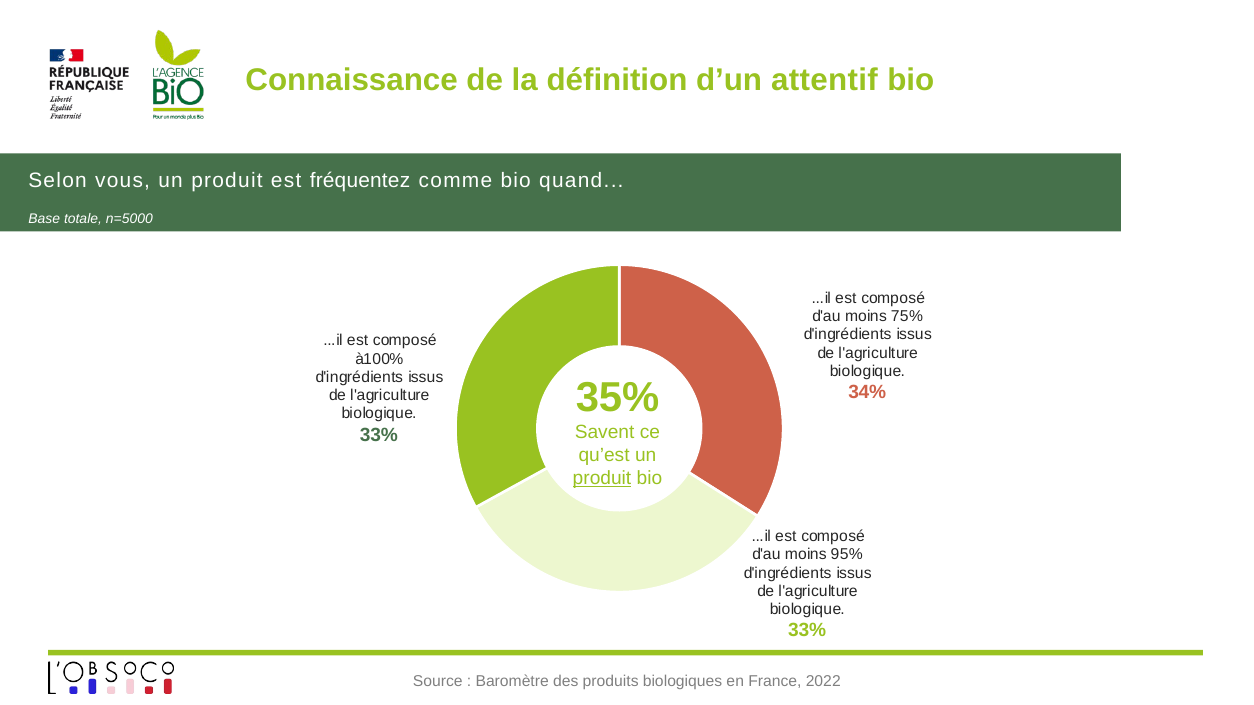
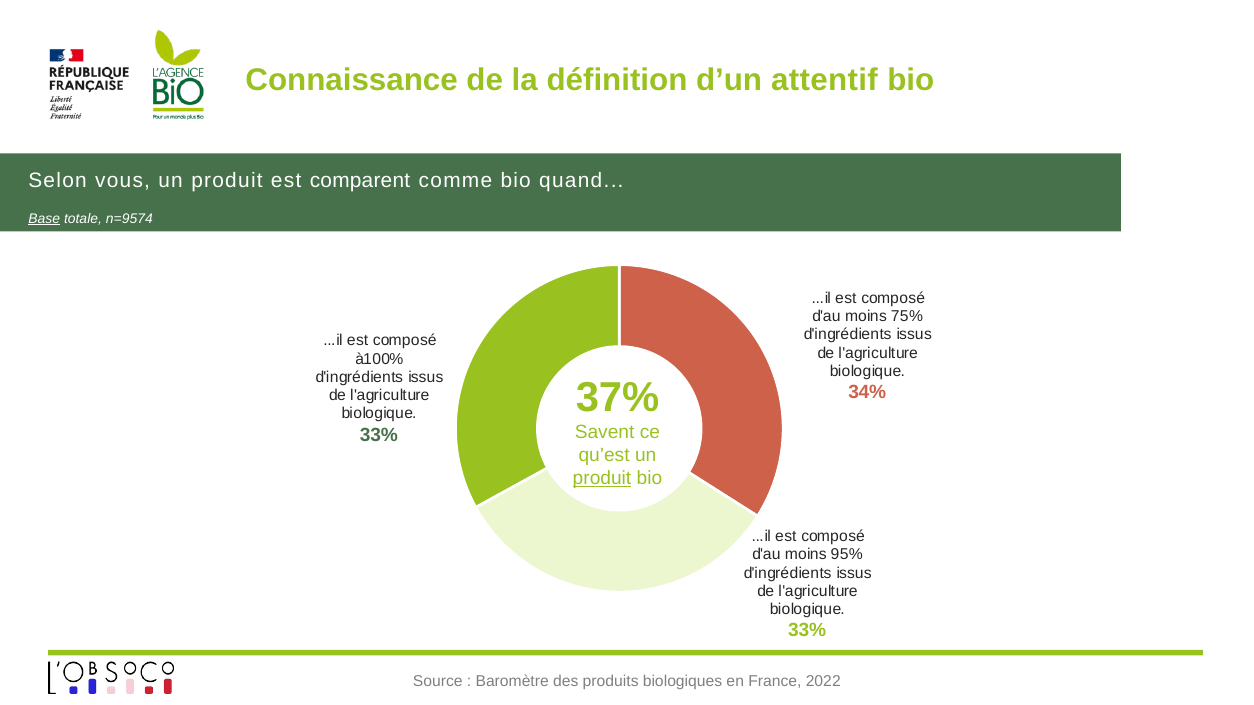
fréquentez: fréquentez -> comparent (360, 181)
Base underline: none -> present (44, 219)
n=5000: n=5000 -> n=9574 (129, 219)
35%: 35% -> 37% (618, 398)
